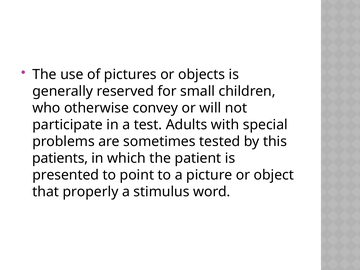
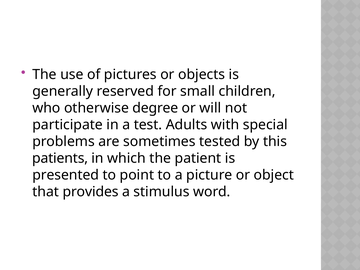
convey: convey -> degree (155, 108)
properly: properly -> provides (91, 192)
